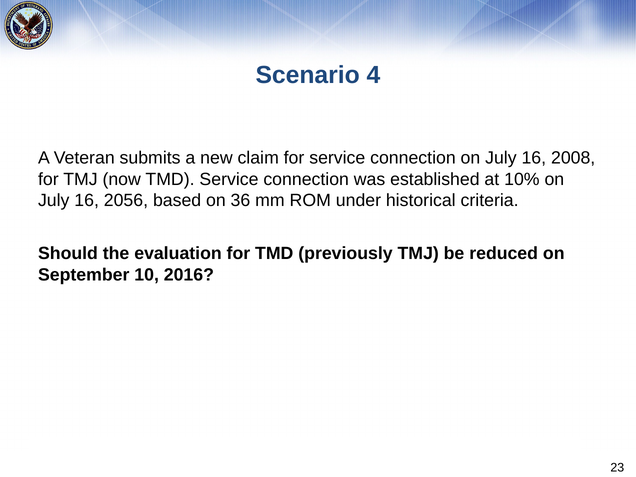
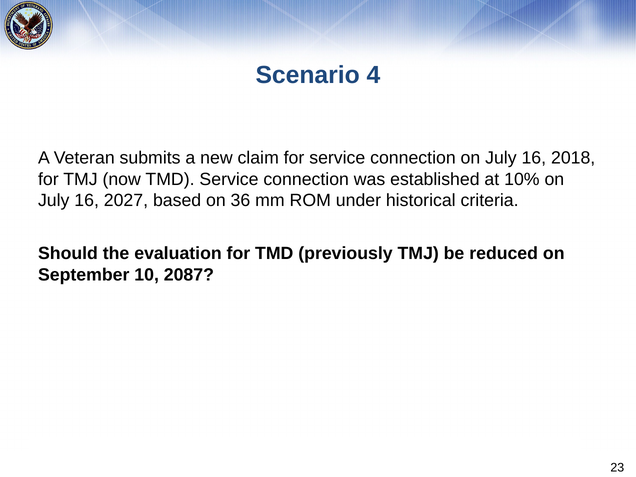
2008: 2008 -> 2018 (573, 158)
2056: 2056 -> 2027 (126, 200)
2016: 2016 -> 2087 (189, 275)
